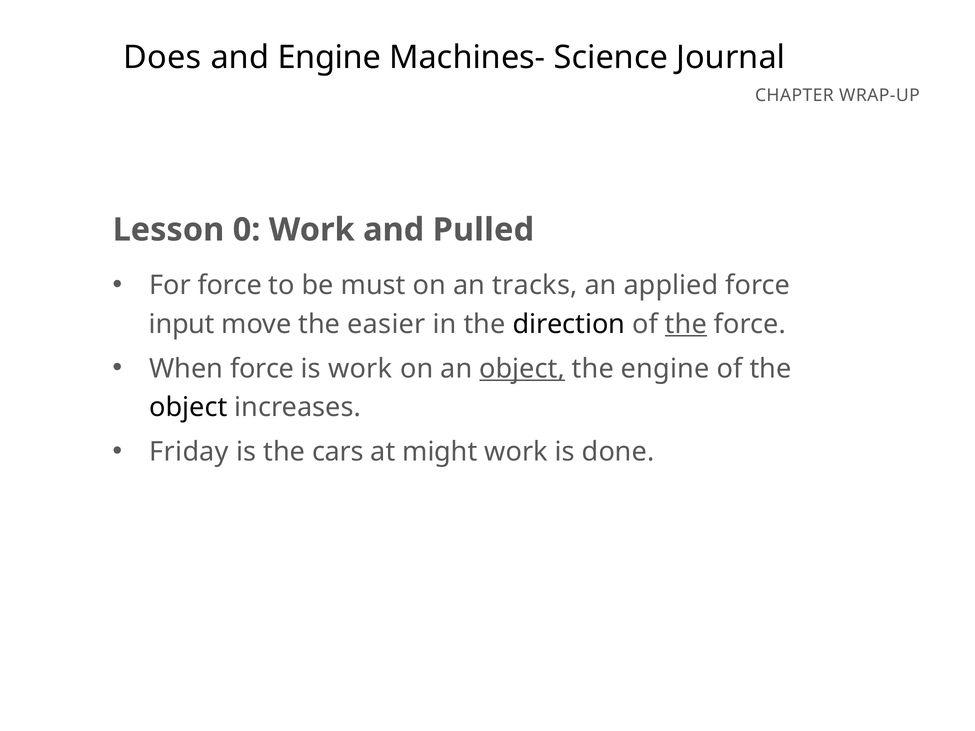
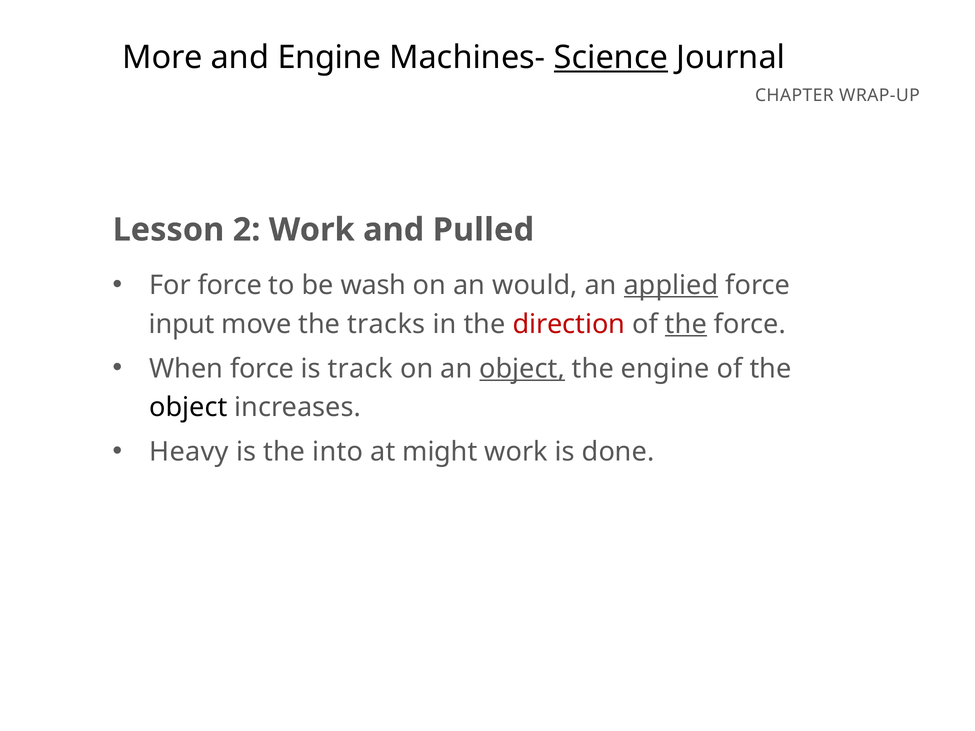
Does: Does -> More (162, 58)
Science underline: none -> present (611, 58)
0: 0 -> 2 (247, 230)
must: must -> wash (373, 285)
tracks: tracks -> would (535, 285)
applied underline: none -> present (671, 285)
easier: easier -> tracks (386, 324)
direction colour: black -> red (569, 324)
is work: work -> track (360, 369)
Friday: Friday -> Heavy (189, 452)
cars: cars -> into (338, 452)
